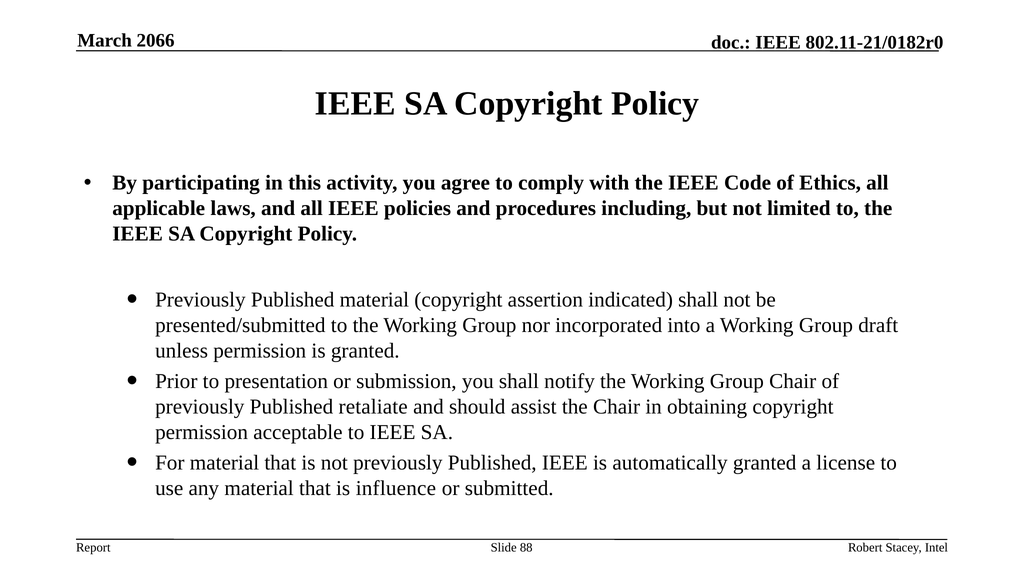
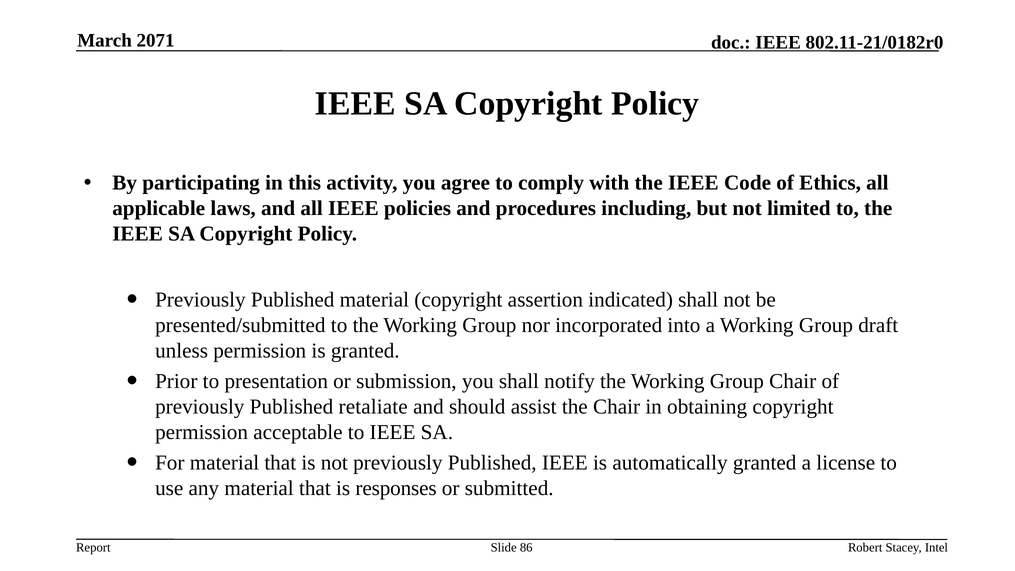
2066: 2066 -> 2071 (156, 40)
influence: influence -> responses (396, 488)
88: 88 -> 86 (526, 548)
